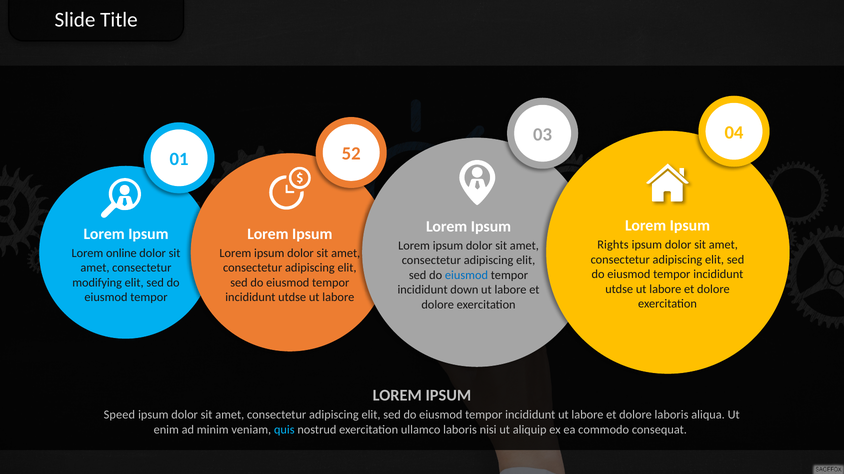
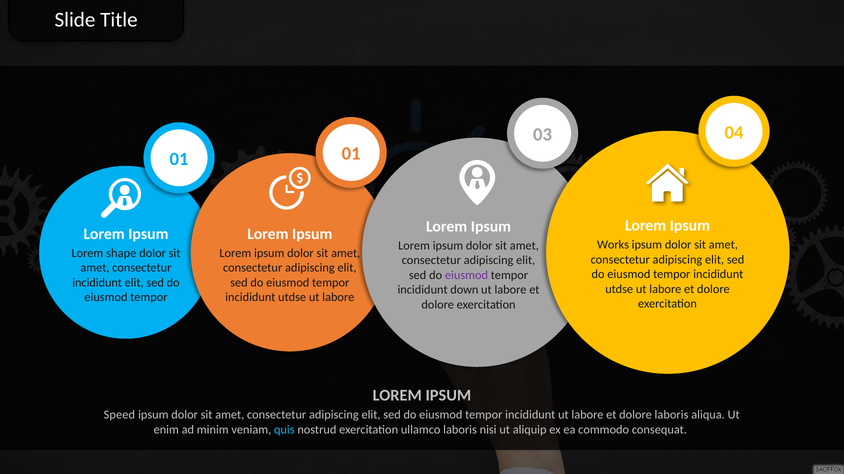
01 52: 52 -> 01 (351, 154)
Rights: Rights -> Works (613, 245)
online: online -> shape (121, 253)
eiusmod colour: blue -> purple (466, 276)
modifying: modifying -> incididunt (97, 283)
